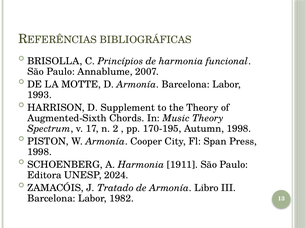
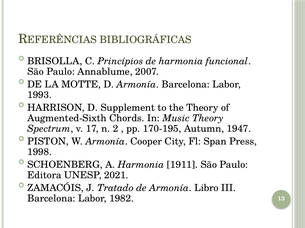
Autumn 1998: 1998 -> 1947 (239, 129)
2024: 2024 -> 2021 (116, 176)
